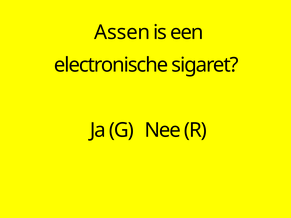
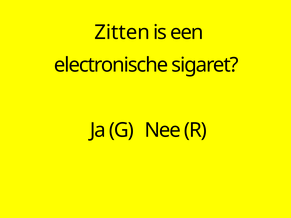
Assen: Assen -> Zitten (122, 32)
